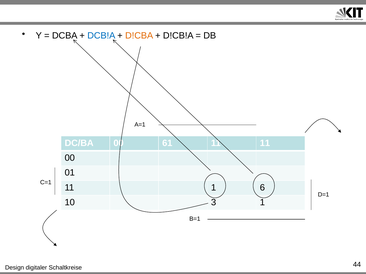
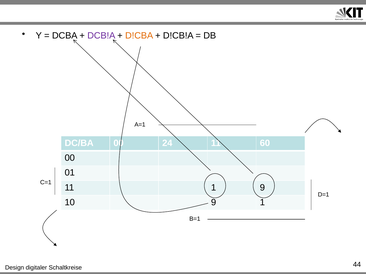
DCB!A colour: blue -> purple (101, 36)
61: 61 -> 24 (167, 143)
11 11: 11 -> 60 (265, 143)
1 6: 6 -> 9 (262, 188)
10 3: 3 -> 9 (214, 203)
